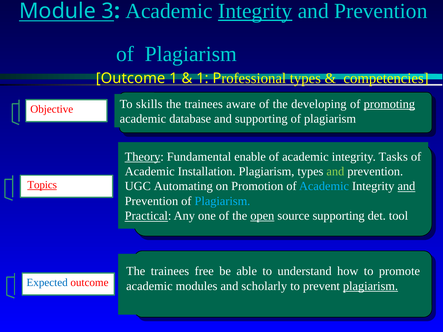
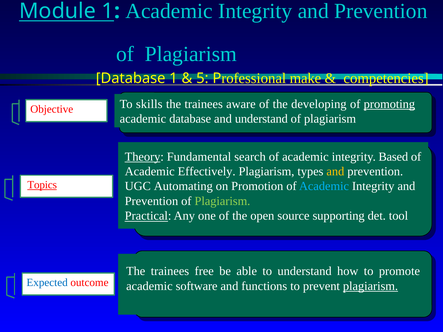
Module 3: 3 -> 1 (108, 11)
Integrity underline: present -> none (255, 11)
Outcome: Outcome -> Database (131, 78)
1: 1 -> 5 (202, 78)
types: types -> make (305, 78)
and supporting: supporting -> understand (261, 119)
enable: enable -> search (250, 157)
Tasks: Tasks -> Based (393, 157)
Installation: Installation -> Effectively (207, 172)
and colour: light green -> yellow (335, 172)
and underline: present -> none (406, 186)
Plagiarism colour: light blue -> light green (222, 201)
open underline: present -> none (262, 216)
modules: modules -> software (197, 286)
scholarly: scholarly -> functions (264, 286)
